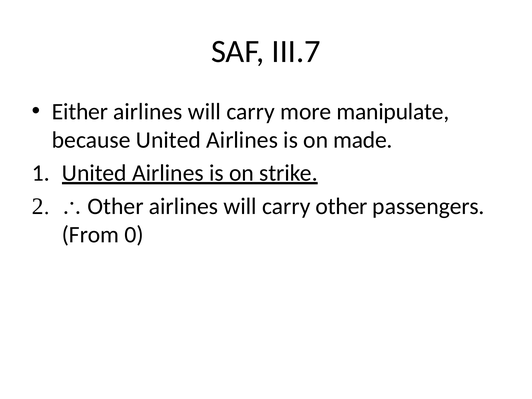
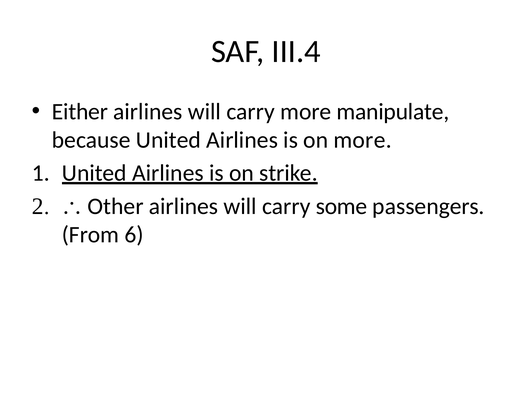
III.7: III.7 -> III.4 (296, 51)
on made: made -> more (363, 140)
carry other: other -> some (342, 206)
0: 0 -> 6 (134, 235)
